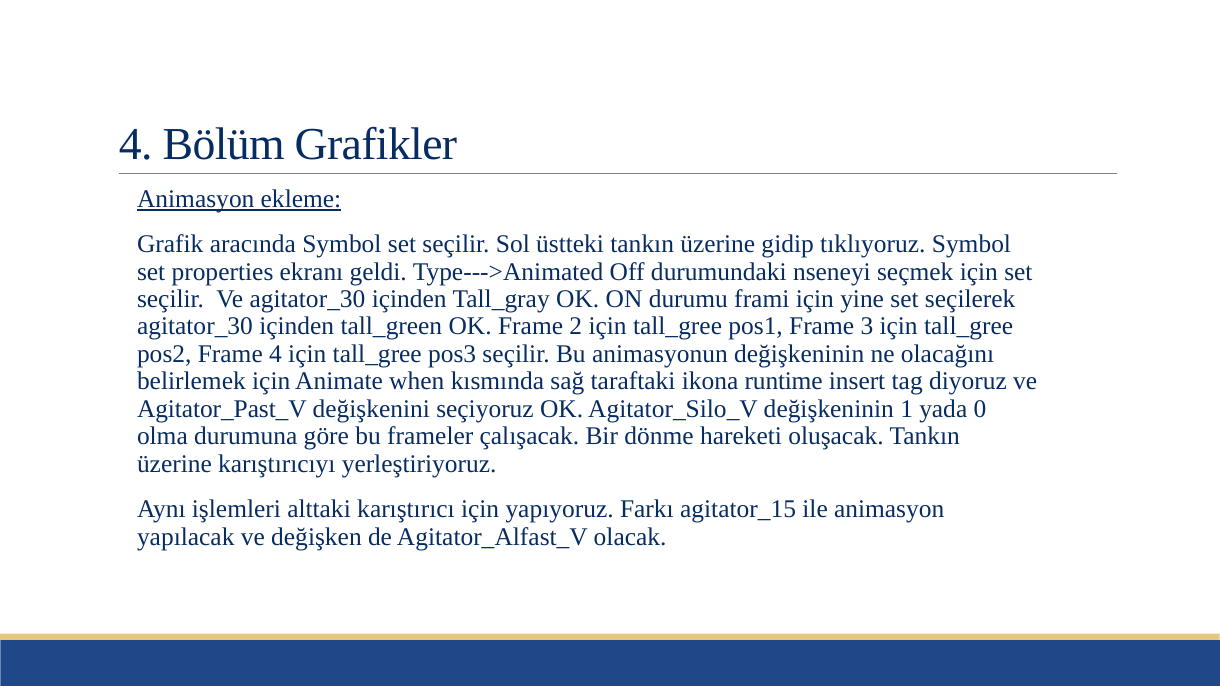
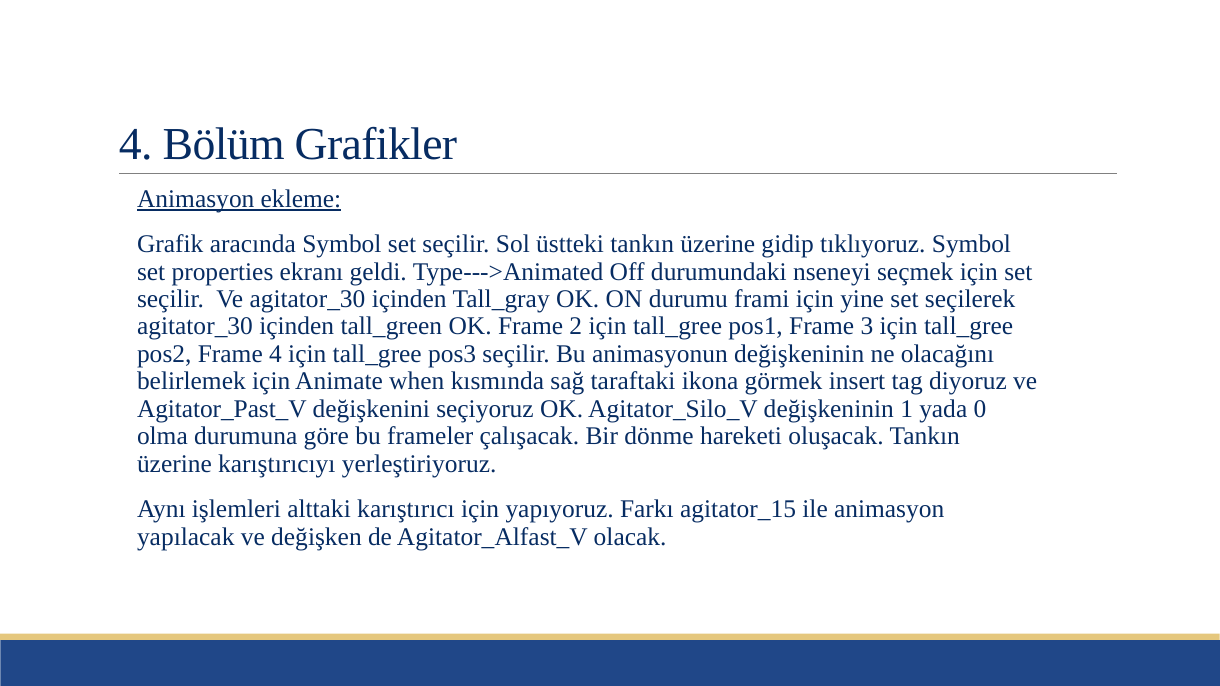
runtime: runtime -> görmek (784, 382)
